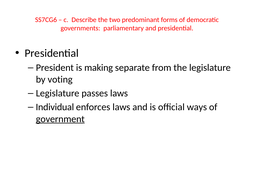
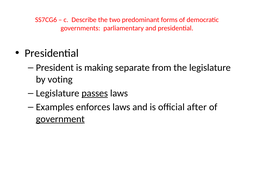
passes underline: none -> present (95, 94)
Individual: Individual -> Examples (55, 107)
ways: ways -> after (197, 107)
